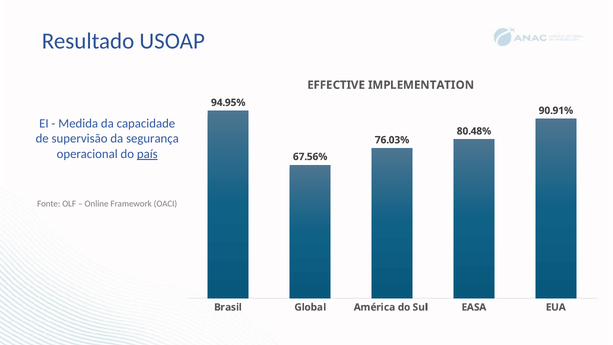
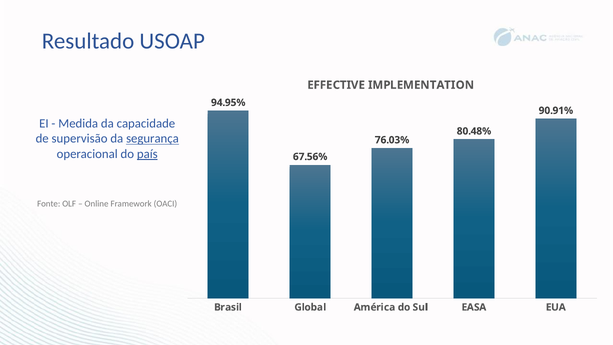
segurança underline: none -> present (152, 139)
